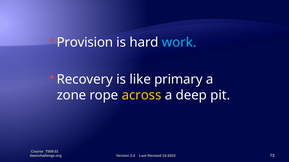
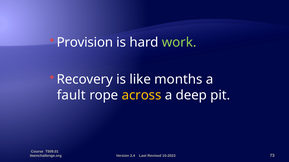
work colour: light blue -> light green (179, 42)
primary: primary -> months (178, 80)
zone: zone -> fault (71, 95)
